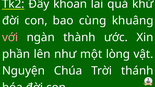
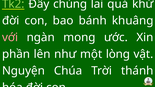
Tk2 colour: white -> light green (13, 4)
khoan: khoan -> chúng (70, 4)
cùng: cùng -> bánh (93, 21)
thành: thành -> mong (79, 37)
